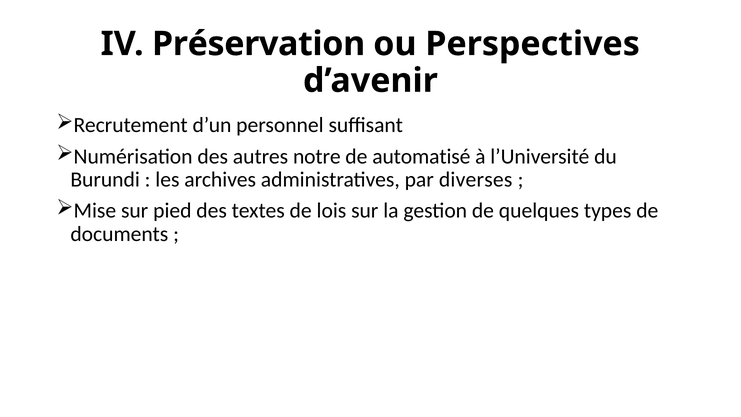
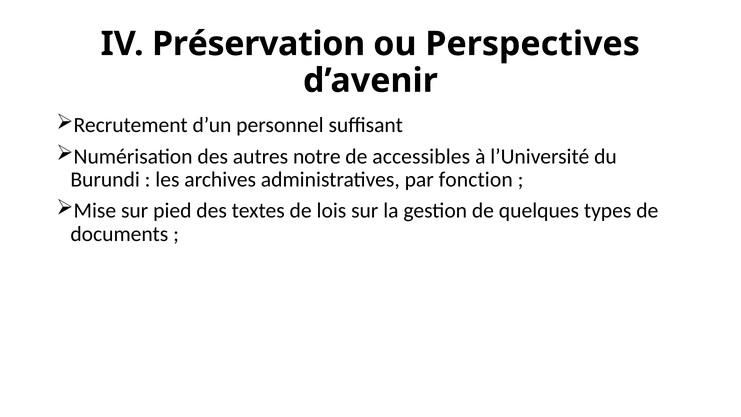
automatisé: automatisé -> accessibles (421, 156)
diverses: diverses -> fonction (476, 180)
